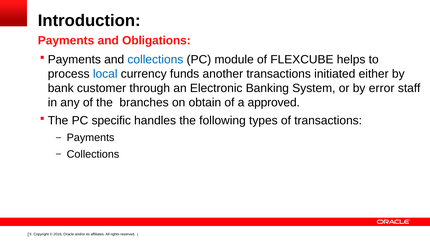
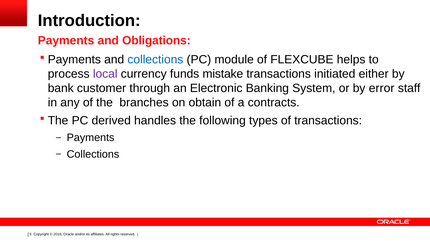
local colour: blue -> purple (105, 74)
another: another -> mistake (223, 74)
approved: approved -> contracts (274, 103)
specific: specific -> derived (111, 120)
